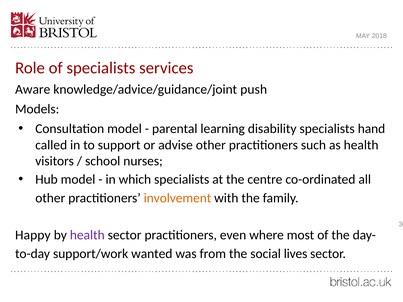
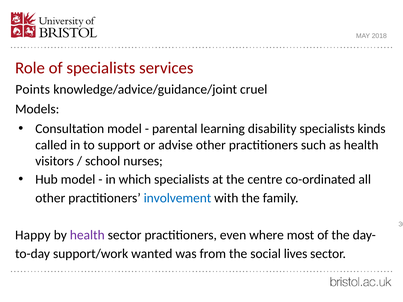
Aware: Aware -> Points (33, 90)
push: push -> cruel (254, 90)
hand: hand -> kinds (372, 129)
involvement colour: orange -> blue (177, 198)
